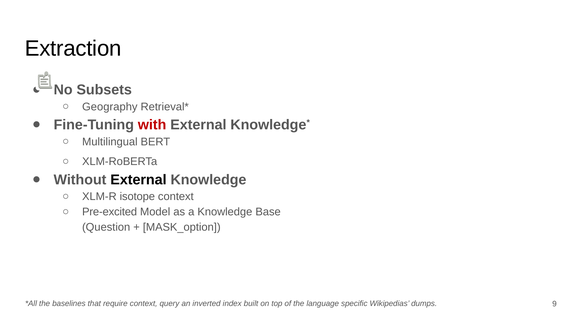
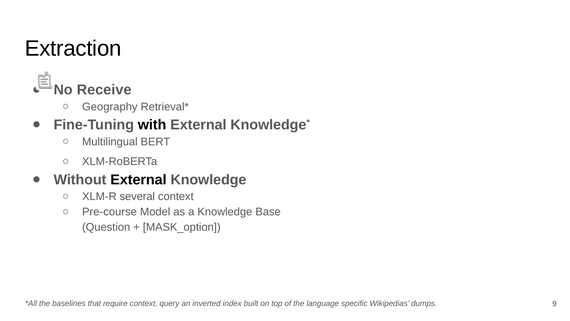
Subsets: Subsets -> Receive (104, 90)
with colour: red -> black (152, 125)
isotope: isotope -> several (137, 196)
Pre-excited: Pre-excited -> Pre-course (110, 212)
